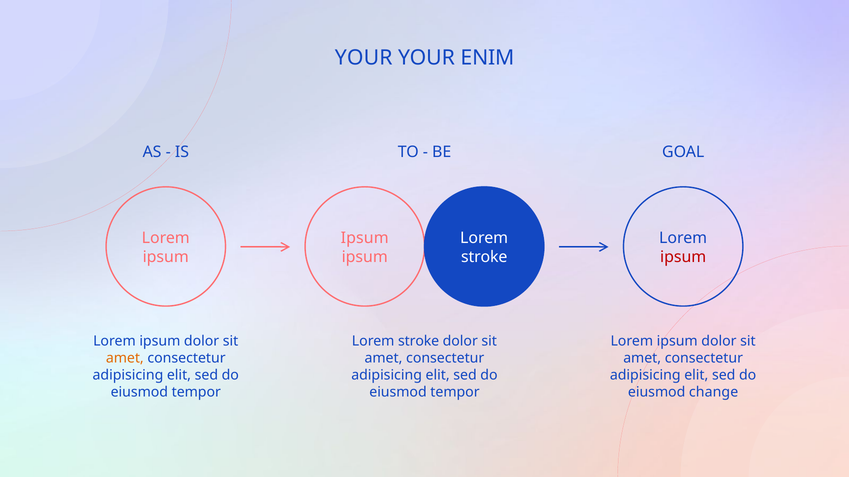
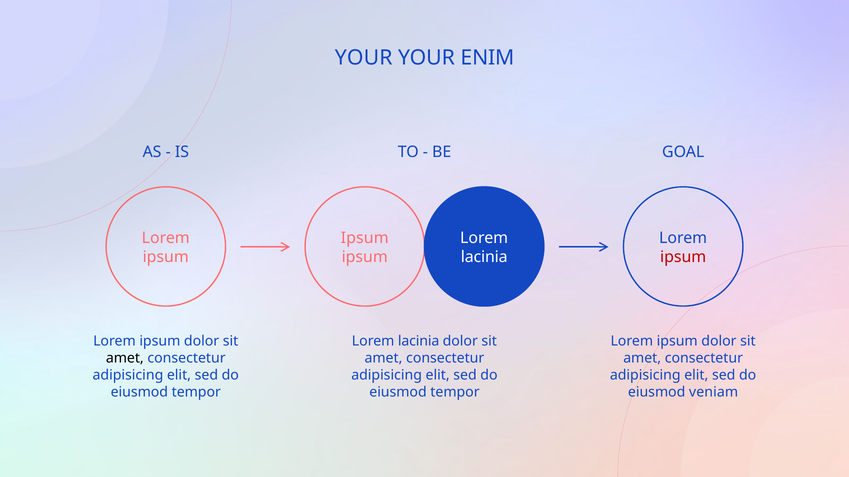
stroke: stroke -> lacinia (484, 257)
stroke: stroke -> lacinia (419, 342)
amet colour: orange -> black (125, 359)
change: change -> veniam (714, 393)
